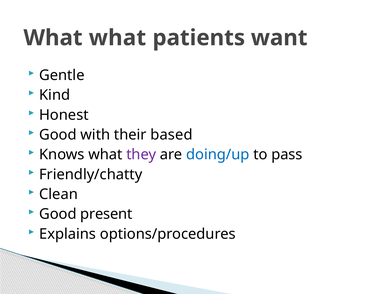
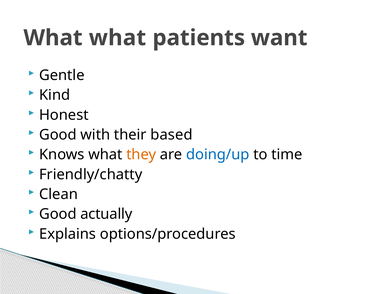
they colour: purple -> orange (141, 155)
pass: pass -> time (287, 155)
present: present -> actually (106, 214)
